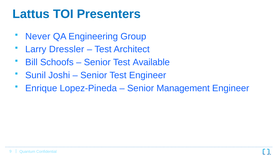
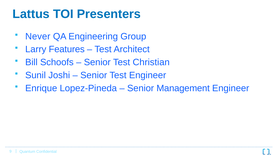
Dressler: Dressler -> Features (67, 49)
Available: Available -> Christian (151, 62)
